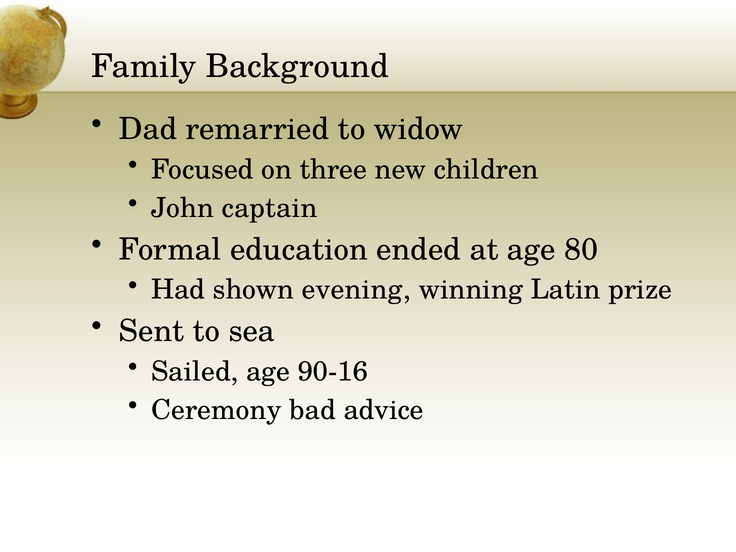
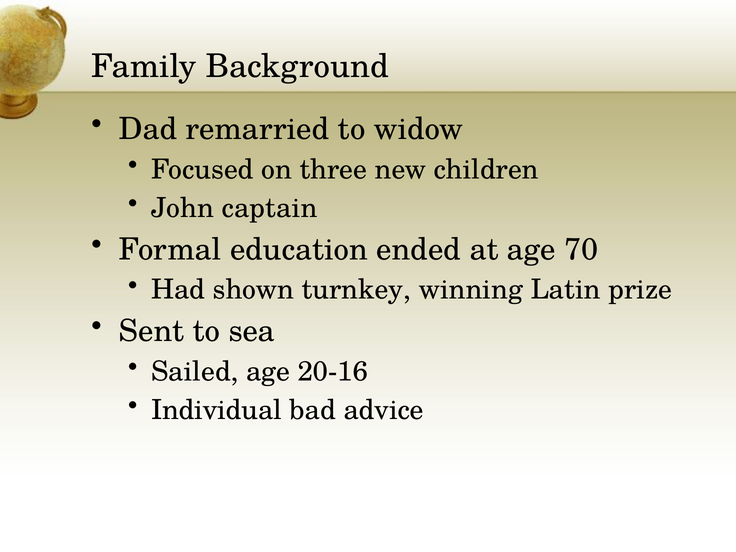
80: 80 -> 70 (581, 250)
evening: evening -> turnkey (356, 290)
90-16: 90-16 -> 20-16 (333, 371)
Ceremony: Ceremony -> Individual (217, 410)
